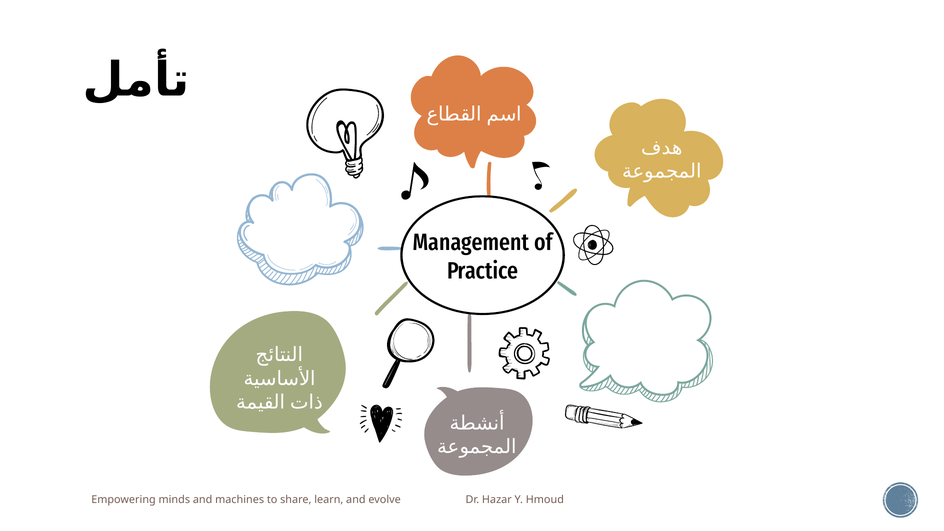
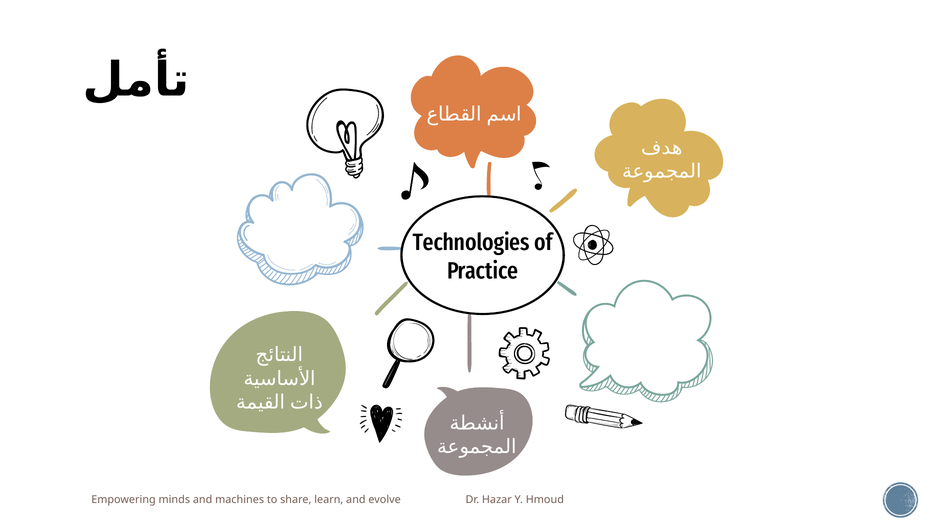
Management: Management -> Technologies (471, 243)
